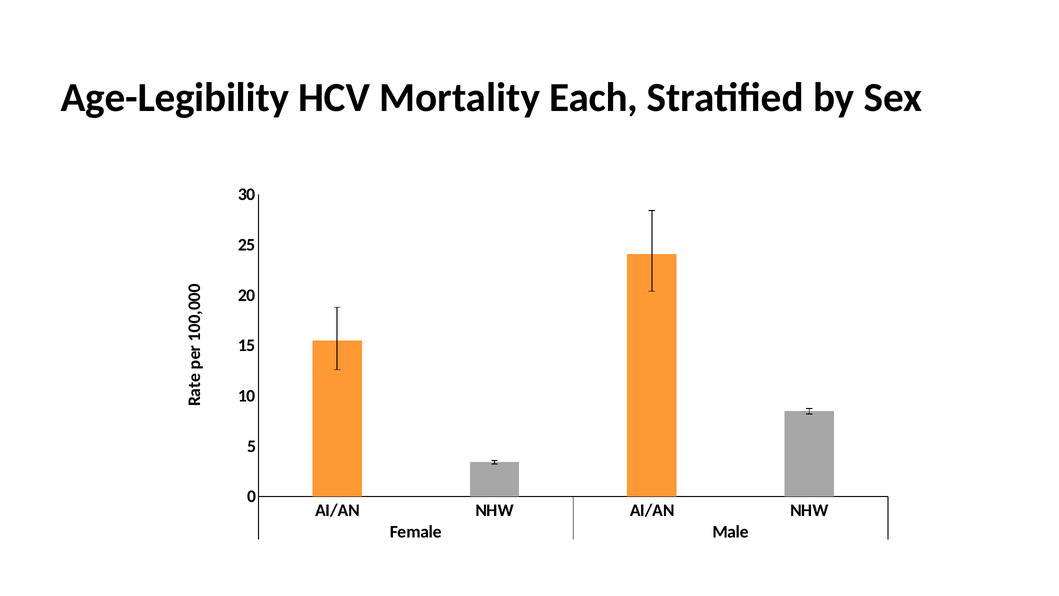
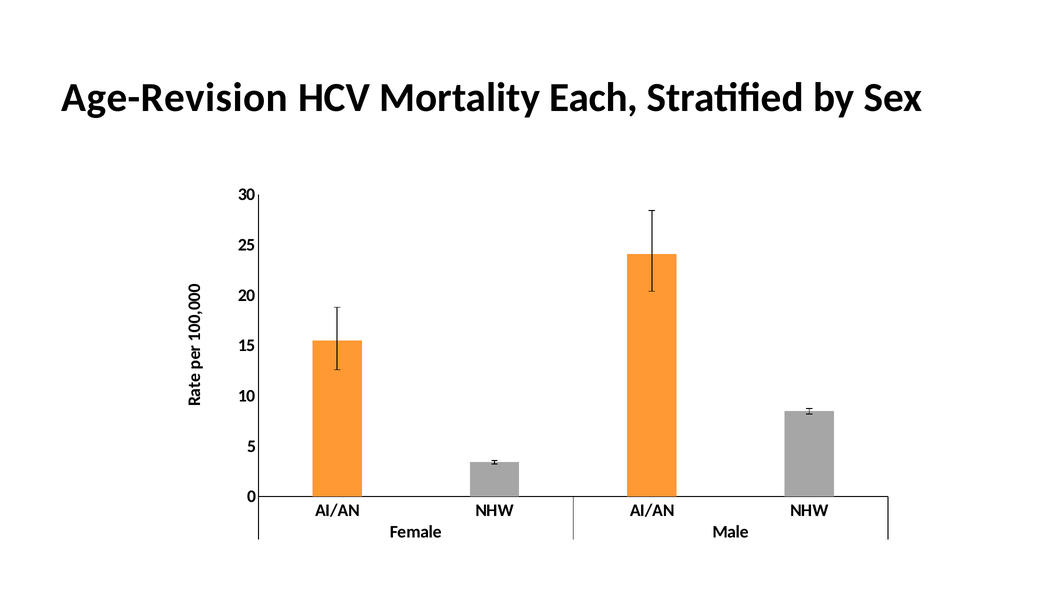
Age-Legibility: Age-Legibility -> Age-Revision (175, 97)
